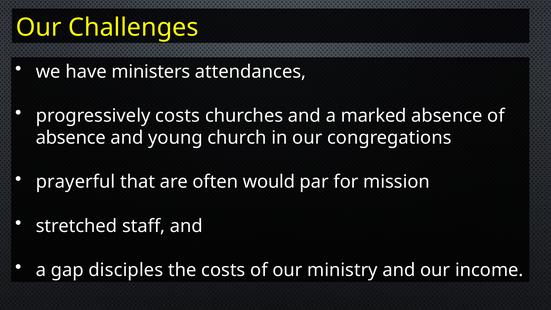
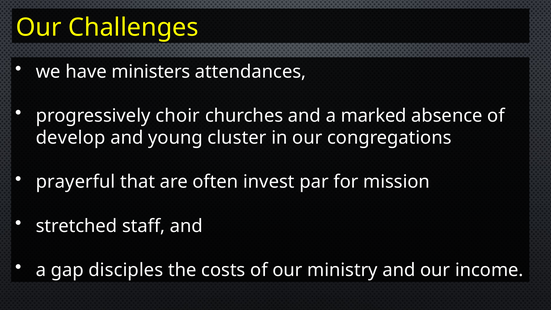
progressively costs: costs -> choir (178, 116)
absence: absence -> develop (71, 138)
church: church -> cluster (237, 138)
would: would -> invest (269, 182)
